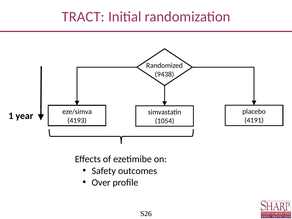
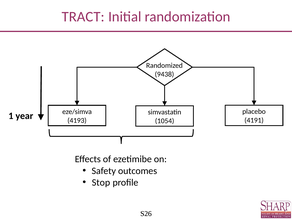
Over: Over -> Stop (101, 182)
